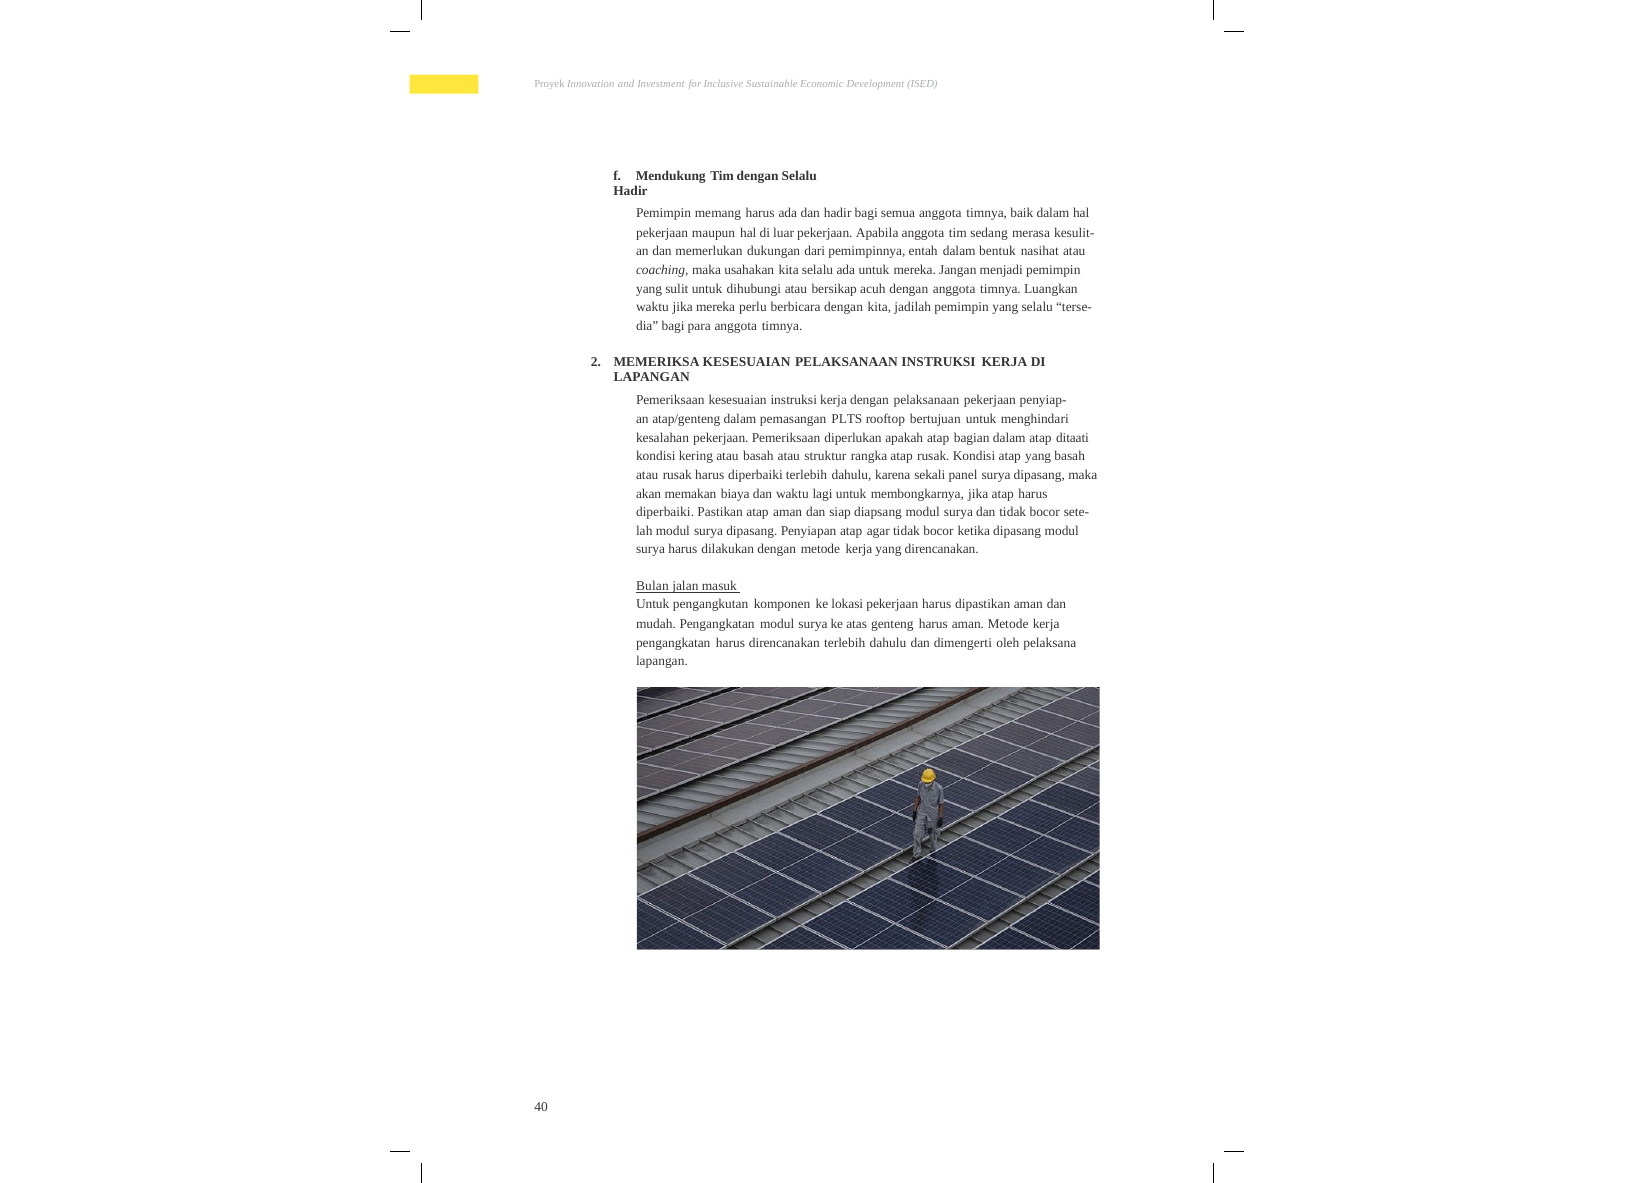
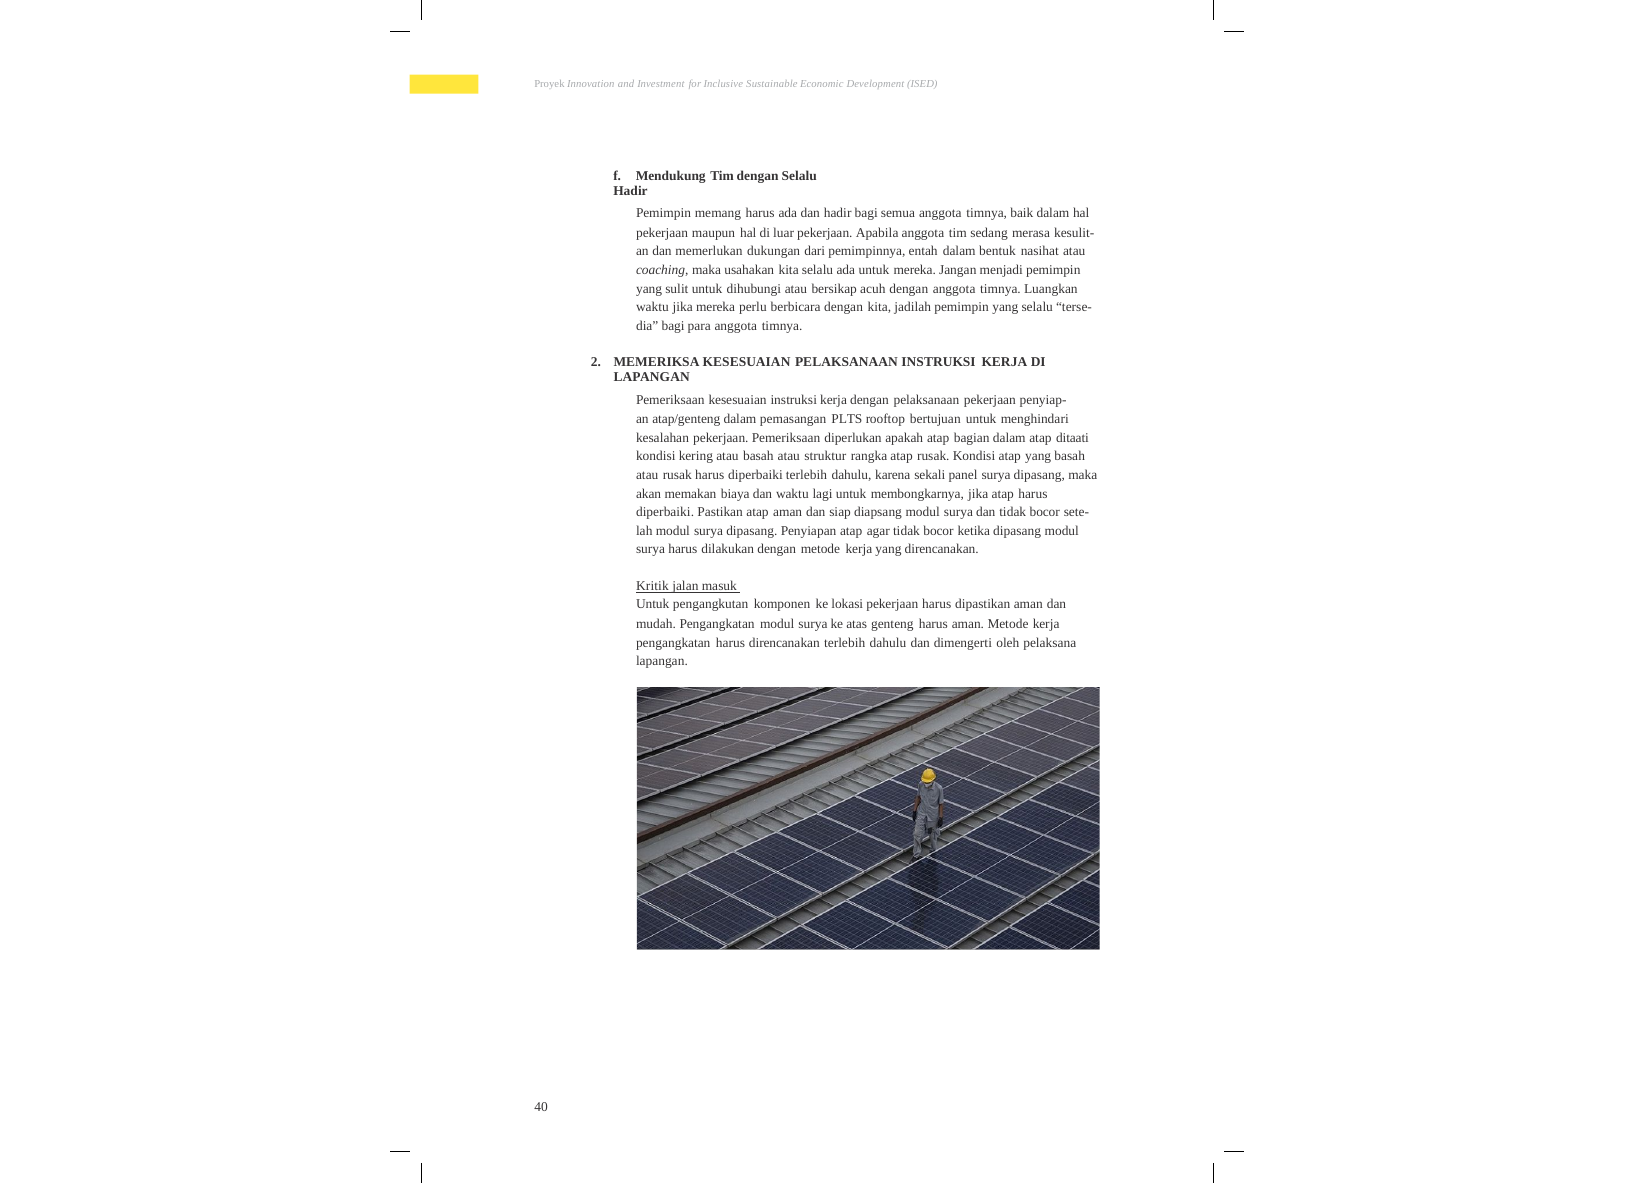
Bulan: Bulan -> Kritik (652, 586)
